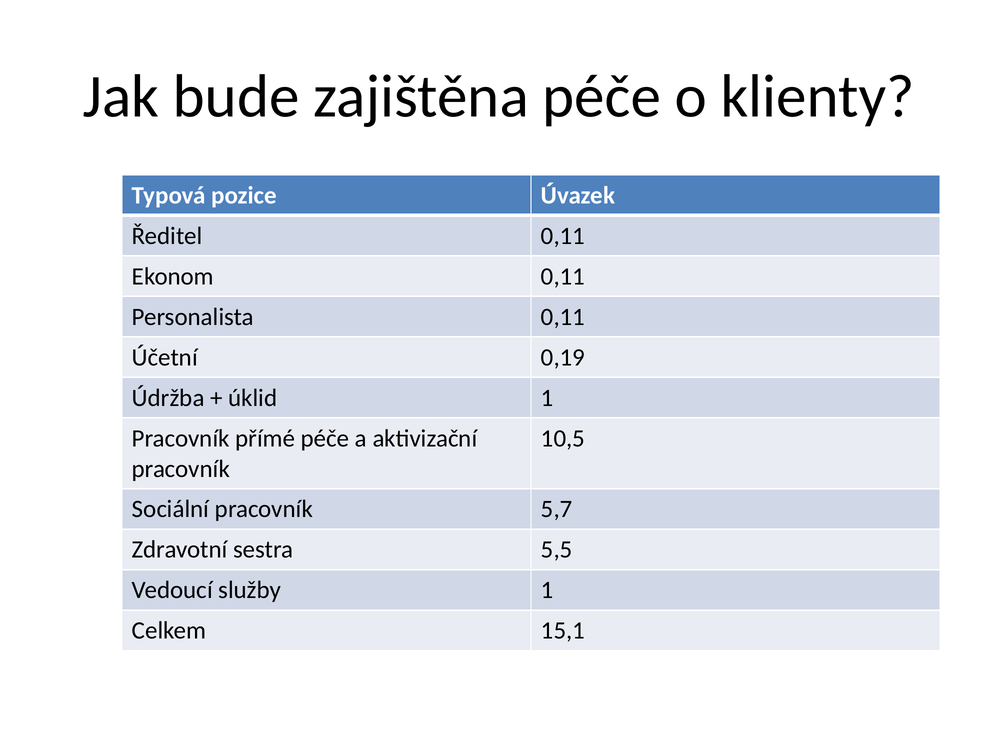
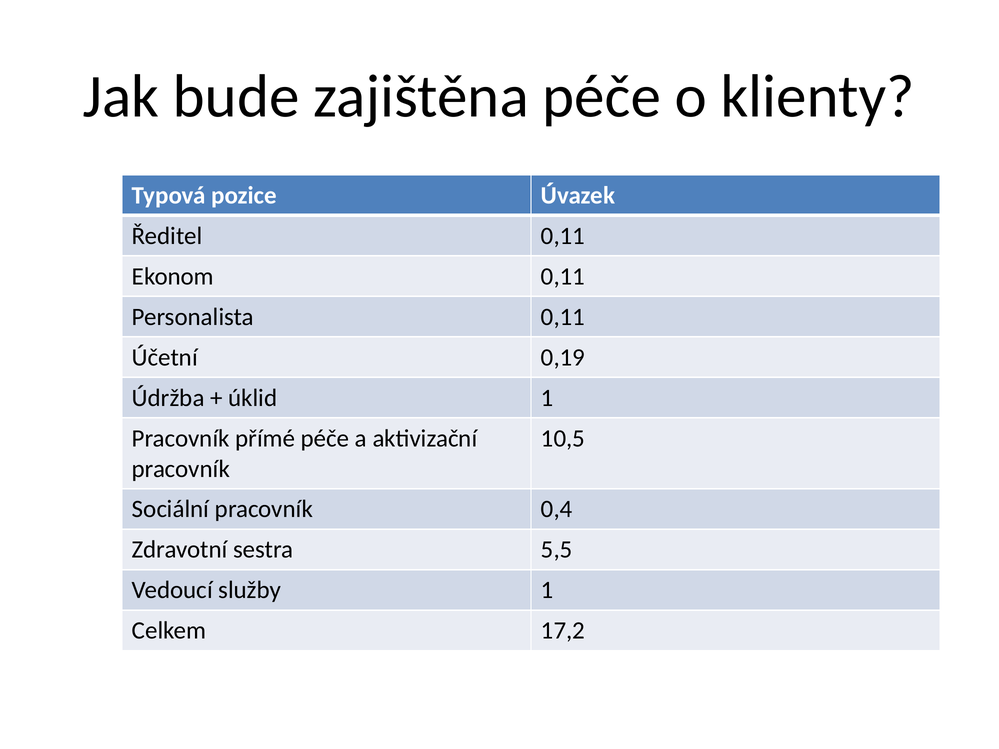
5,7: 5,7 -> 0,4 (557, 509)
15,1: 15,1 -> 17,2 (563, 631)
